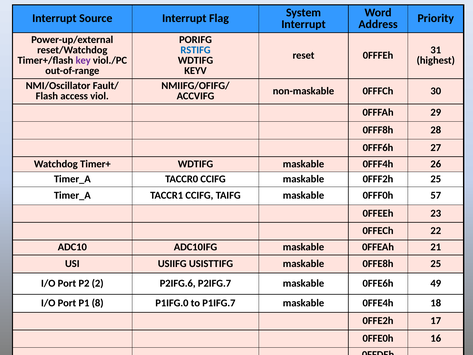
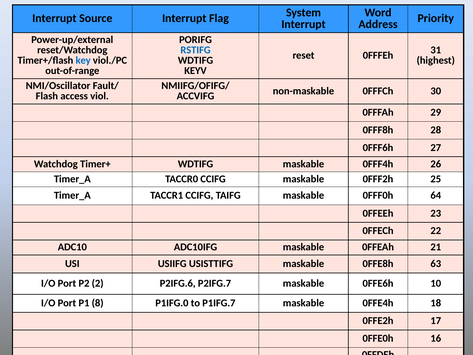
key colour: purple -> blue (83, 60)
57: 57 -> 64 (436, 195)
0FFE8h 25: 25 -> 63 (436, 263)
49: 49 -> 10 (436, 283)
